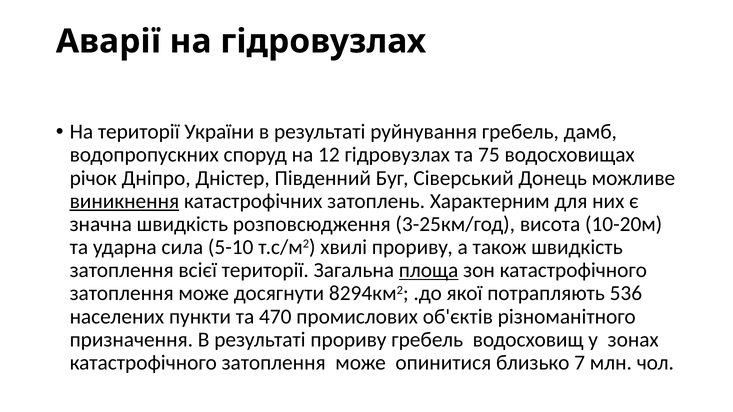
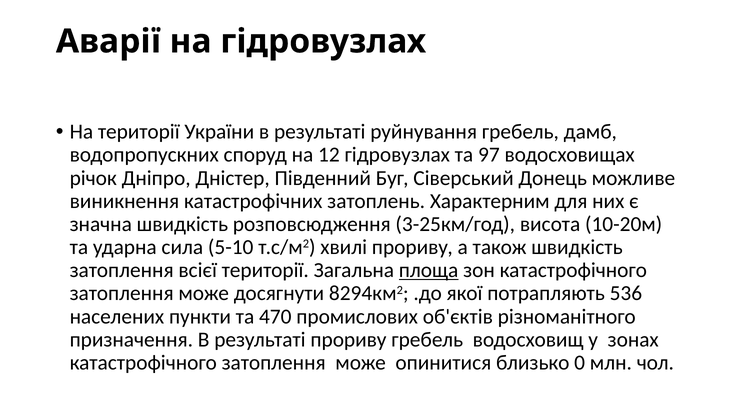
75: 75 -> 97 (489, 155)
виникнення underline: present -> none (124, 201)
7: 7 -> 0 (580, 363)
